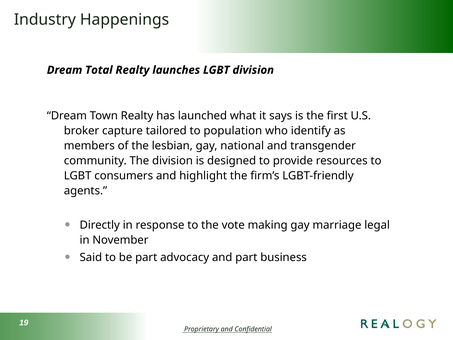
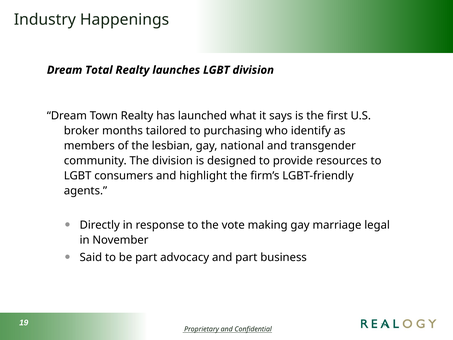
capture: capture -> months (123, 131)
population: population -> purchasing (233, 131)
